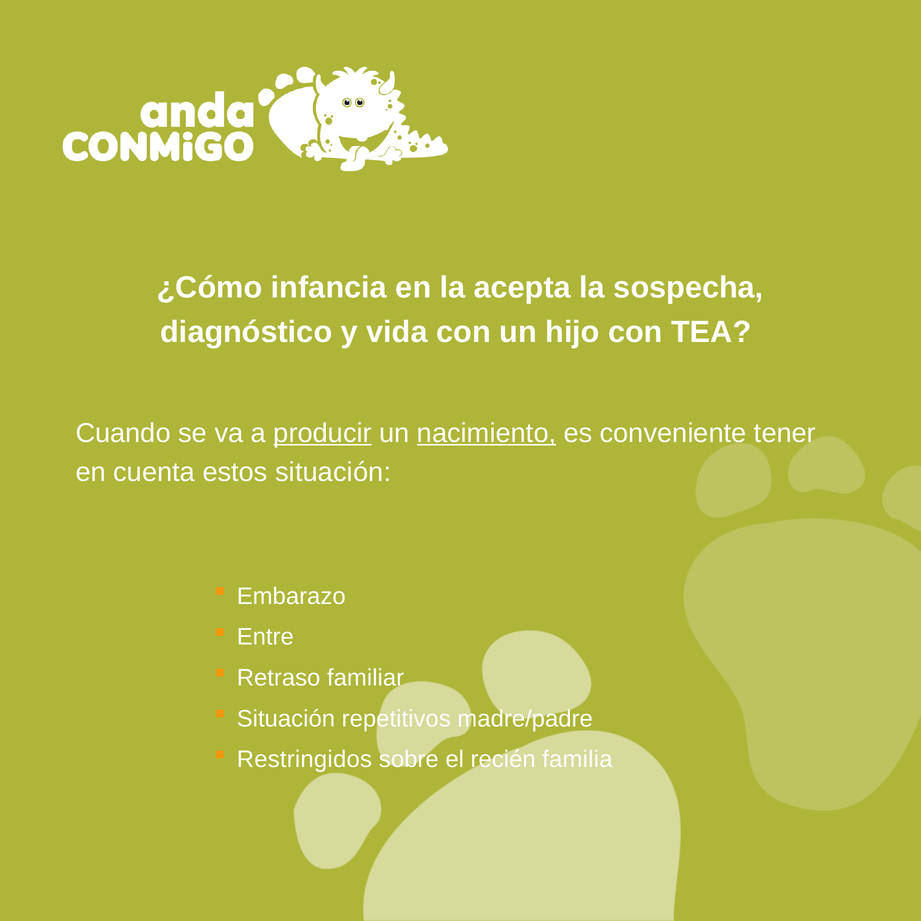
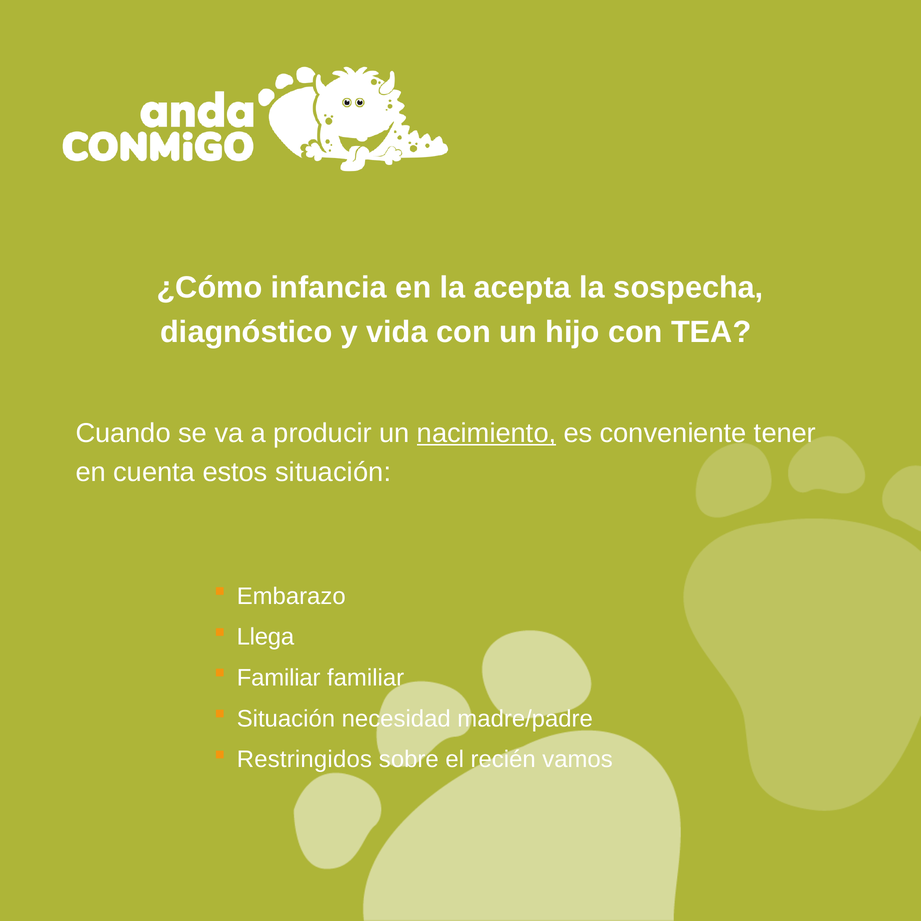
producir underline: present -> none (323, 433)
Entre: Entre -> Llega (265, 637)
Retraso: Retraso -> Familiar (279, 678)
repetitivos: repetitivos -> necesidad (396, 719)
familia: familia -> vamos (578, 759)
